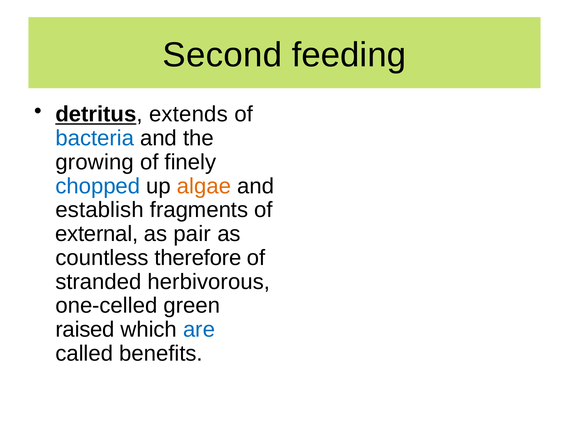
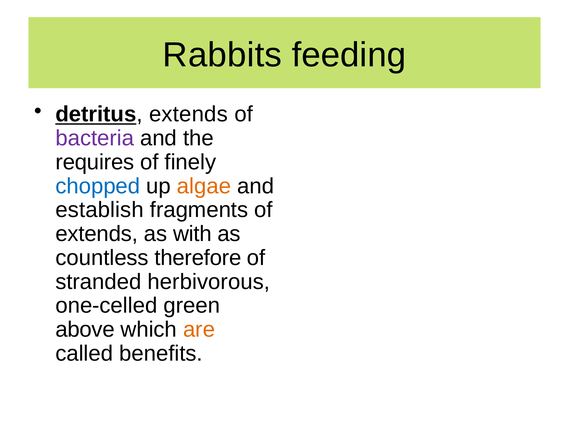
Second: Second -> Rabbits (222, 55)
bacteria colour: blue -> purple (95, 138)
growing: growing -> requires (95, 162)
external: external -> extends (97, 234)
pair: pair -> with (192, 234)
raised: raised -> above (85, 329)
are colour: blue -> orange (199, 329)
